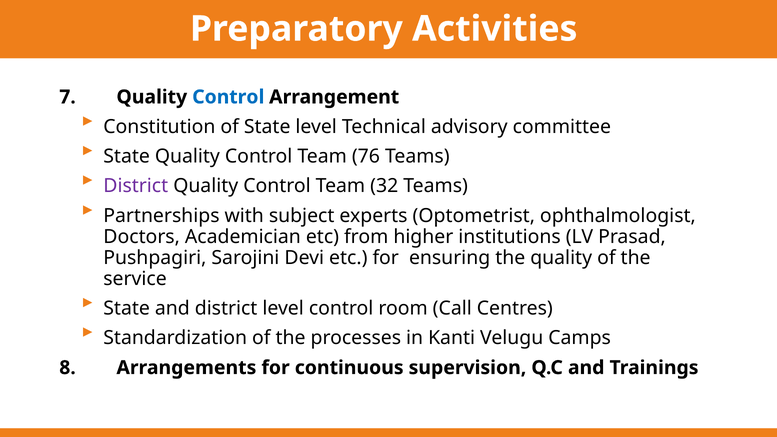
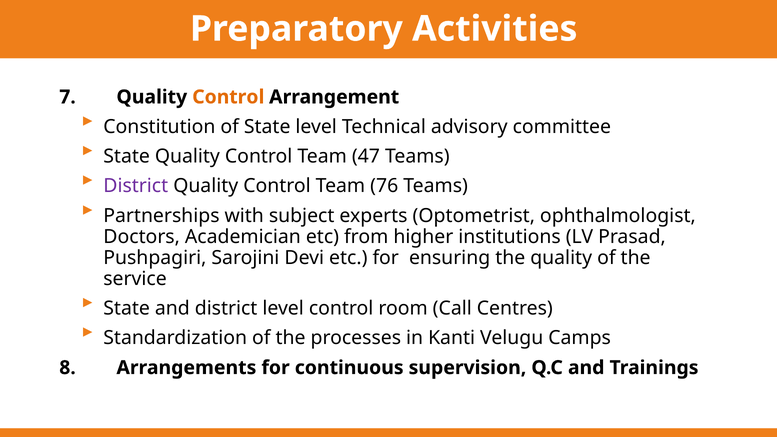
Control colour: blue -> orange (228, 97)
76: 76 -> 47 (366, 156)
32: 32 -> 76 (384, 186)
